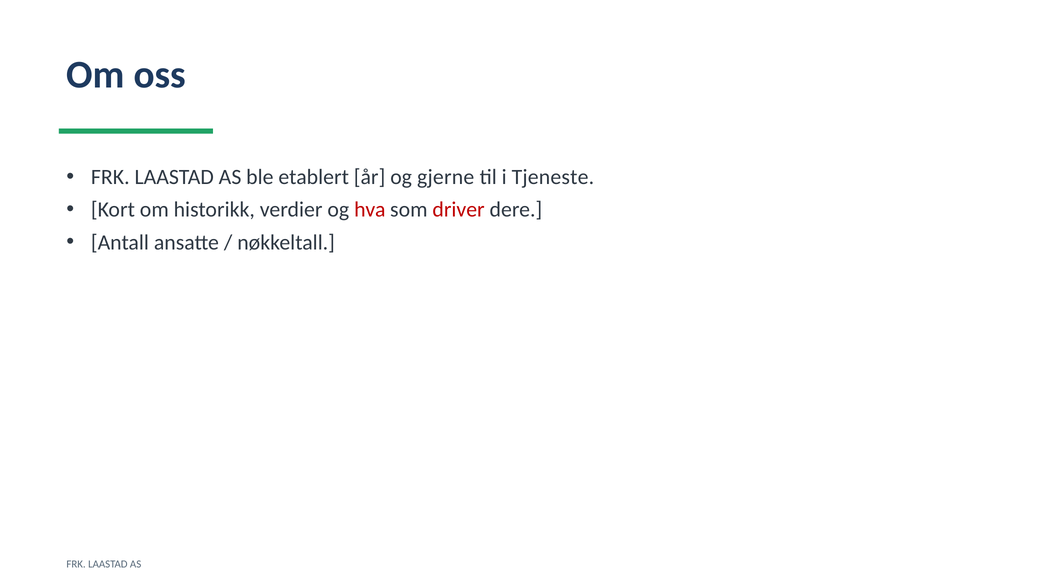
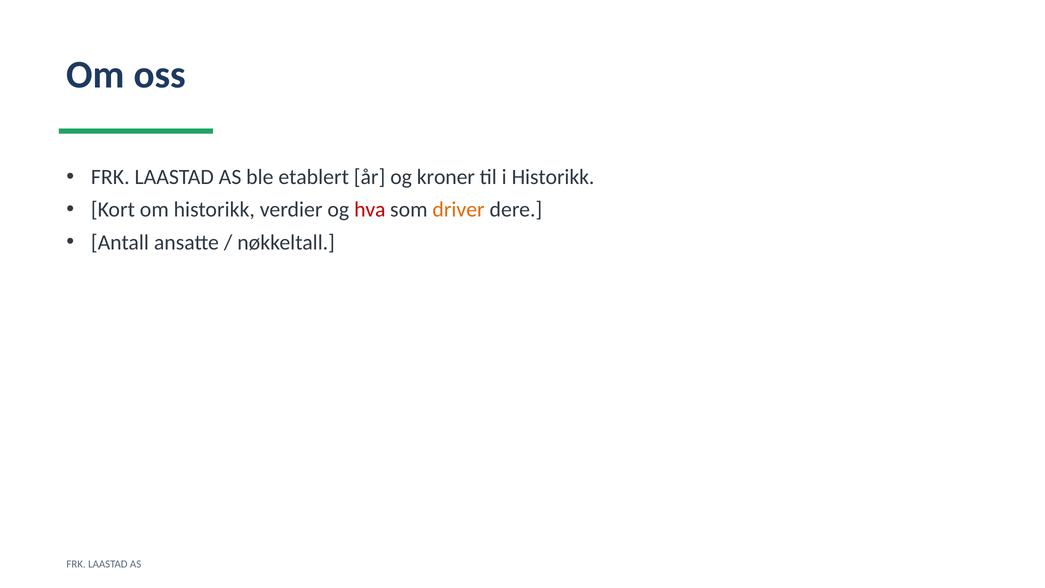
gjerne: gjerne -> kroner (446, 177)
i Tjeneste: Tjeneste -> Historikk (553, 177)
driver colour: red -> orange (459, 210)
